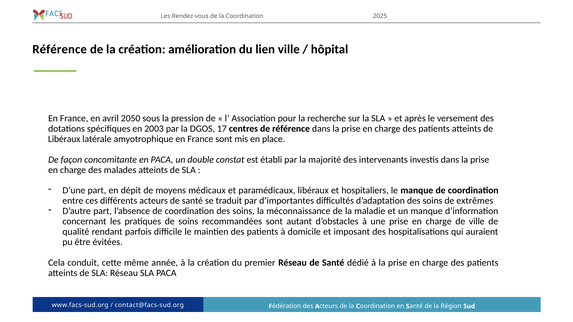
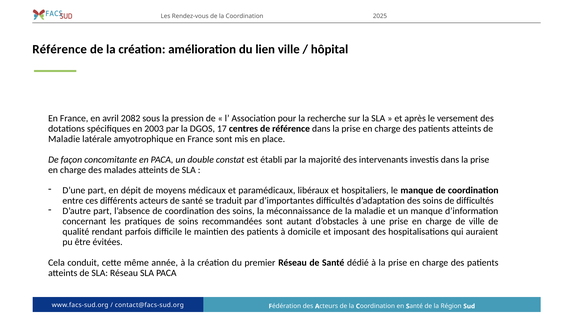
2050: 2050 -> 2082 (131, 119)
Libéraux: Libéraux -> Maladie (64, 139)
de extrêmes: extrêmes -> difficultés (475, 201)
